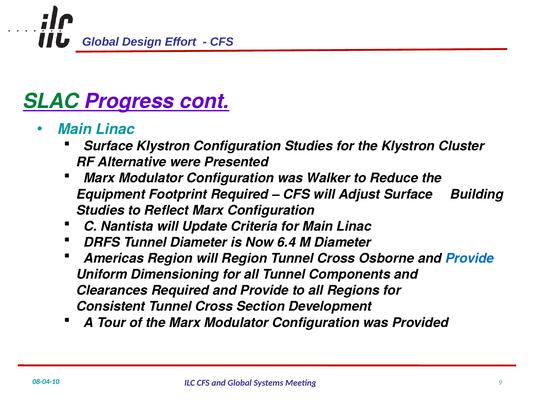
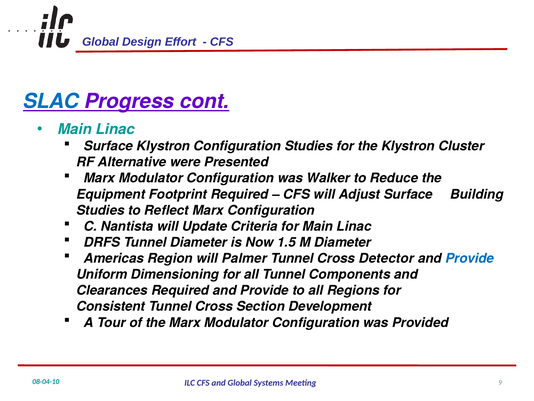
SLAC colour: green -> blue (51, 101)
6.4: 6.4 -> 1.5 (287, 242)
will Region: Region -> Palmer (244, 258)
Osborne: Osborne -> Detector (386, 258)
